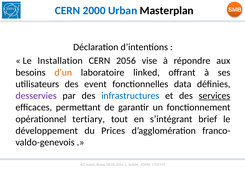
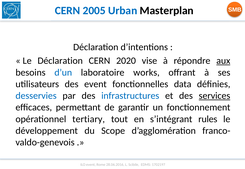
2000: 2000 -> 2005 (94, 11)
Le Installation: Installation -> Déclaration (60, 61)
2056: 2056 -> 2020 (126, 61)
aux underline: none -> present (223, 61)
d’un colour: orange -> blue (63, 73)
linked: linked -> works (146, 73)
desservies colour: purple -> blue (36, 96)
brief: brief -> rules (208, 119)
Prices: Prices -> Scope (113, 131)
